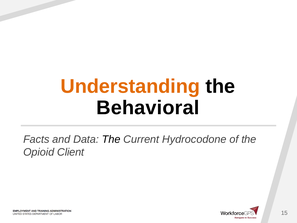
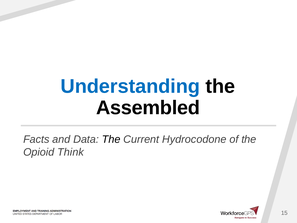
Understanding colour: orange -> blue (130, 86)
Behavioral: Behavioral -> Assembled (148, 108)
Client: Client -> Think (71, 152)
